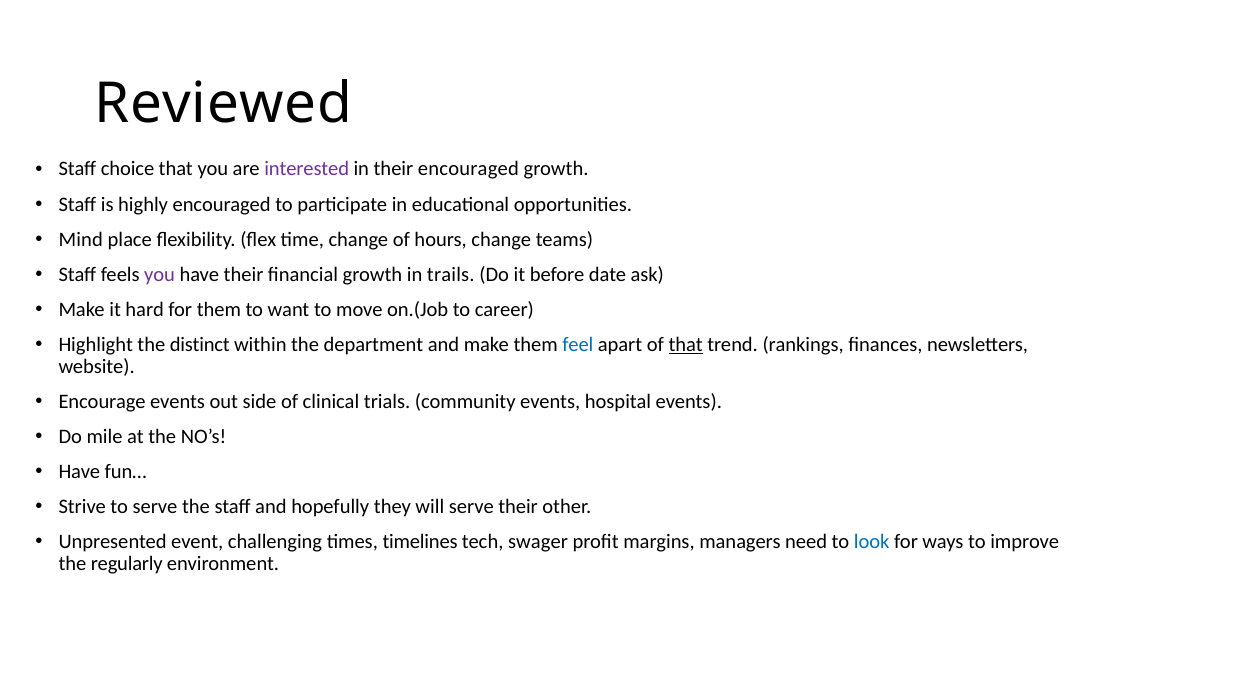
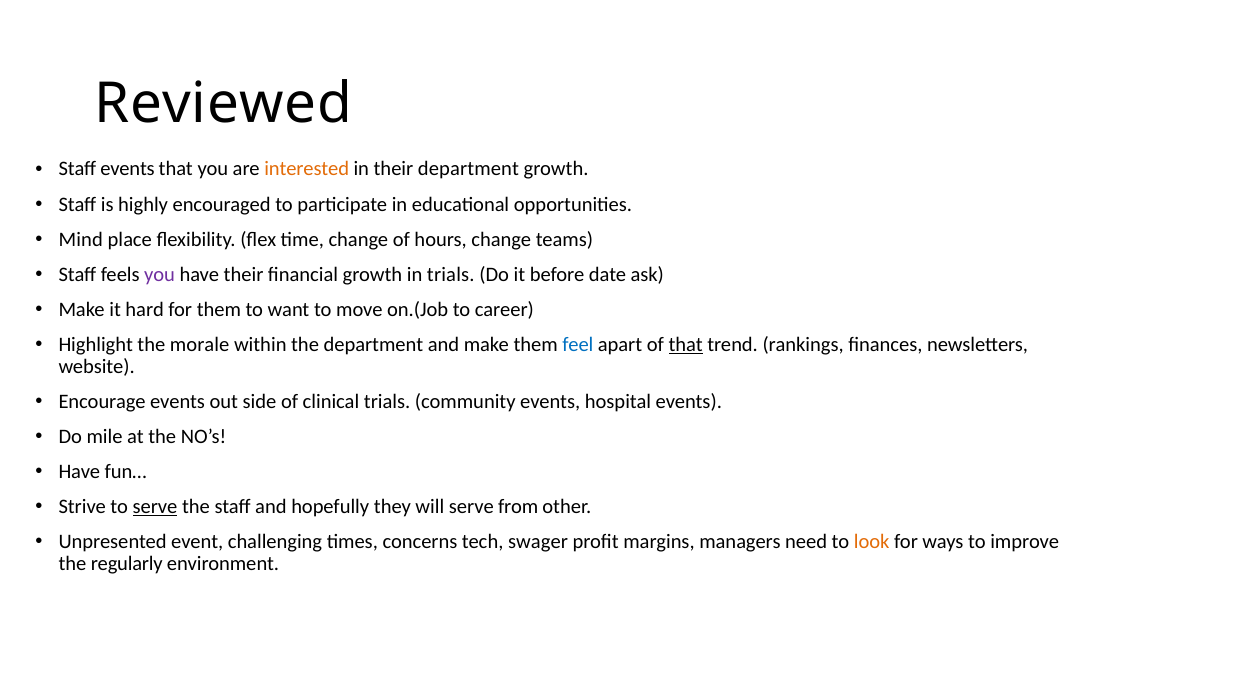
Staff choice: choice -> events (128, 169)
interested colour: purple -> orange (307, 169)
their encouraged: encouraged -> department (468, 169)
in trails: trails -> trials (451, 275)
distinct: distinct -> morale (200, 345)
serve underline: none -> present (155, 507)
serve their: their -> from (518, 507)
timelines: timelines -> concerns (420, 542)
look colour: blue -> orange (872, 542)
